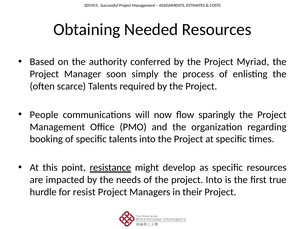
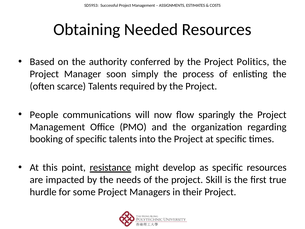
Myriad: Myriad -> Politics (253, 62)
project Into: Into -> Skill (214, 180)
resist: resist -> some (84, 192)
